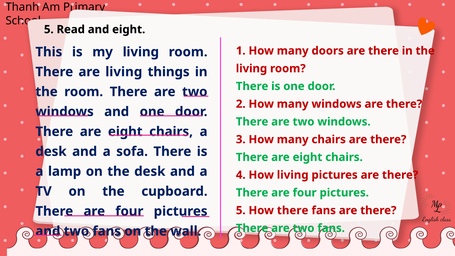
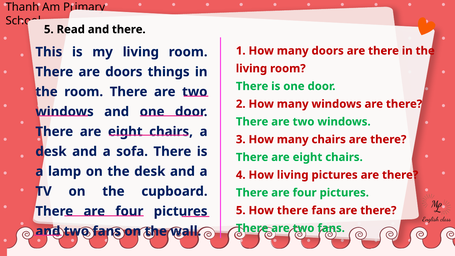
and eight: eight -> there (129, 29)
are living: living -> doors (124, 72)
